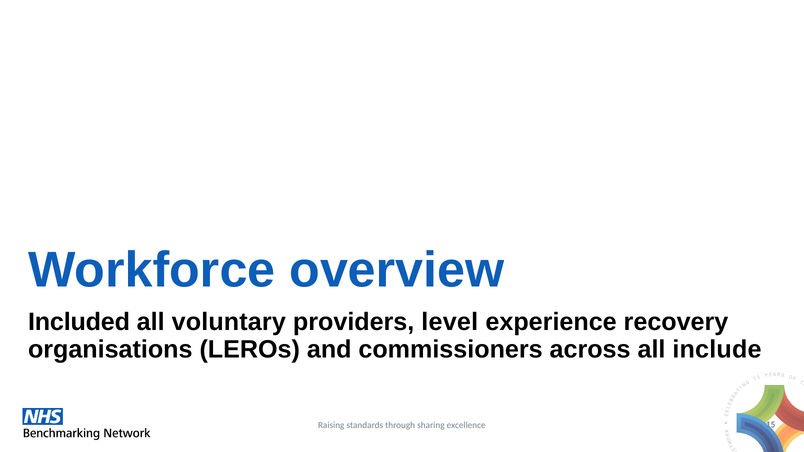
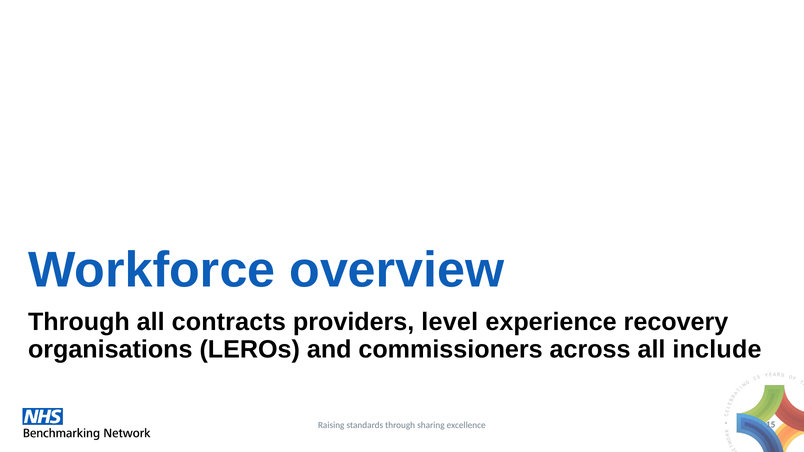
Included: Included -> Through (79, 322)
voluntary: voluntary -> contracts (229, 322)
